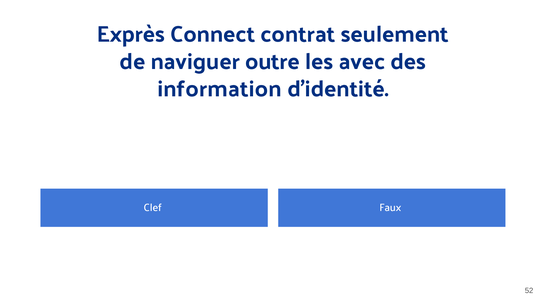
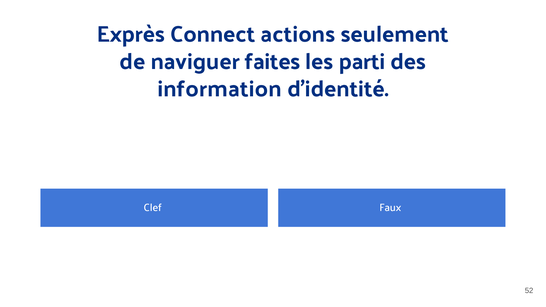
contrat: contrat -> actions (298, 34)
outre: outre -> faites (273, 62)
avec: avec -> parti (362, 62)
